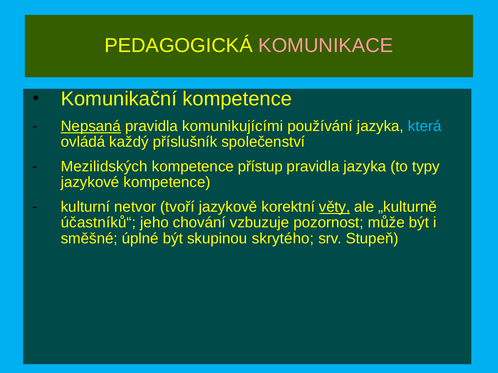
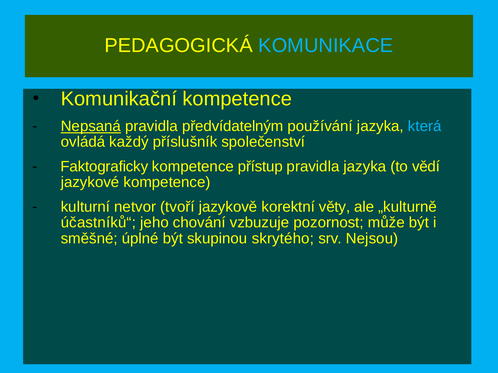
KOMUNIKACE colour: pink -> light blue (326, 46)
komunikujícími: komunikujícími -> předvídatelným (233, 126)
Mezilidských: Mezilidských -> Faktograficky (104, 167)
typy: typy -> vědí (426, 167)
věty underline: present -> none (335, 207)
Stupeň: Stupeň -> Nejsou (372, 239)
